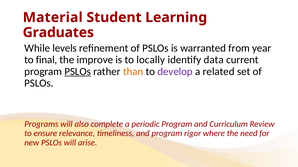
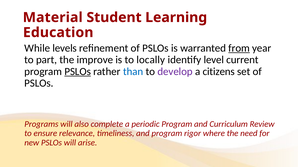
Graduates: Graduates -> Education (58, 33)
from underline: none -> present (239, 48)
final: final -> part (47, 60)
data: data -> level (214, 60)
than colour: orange -> blue (133, 72)
related: related -> citizens (219, 72)
